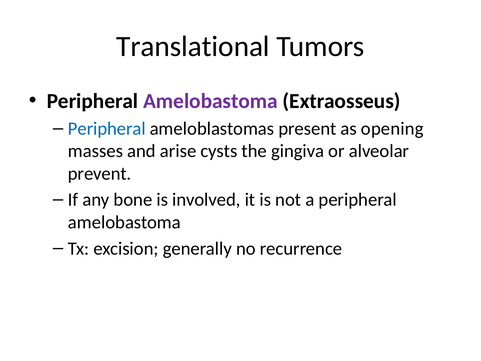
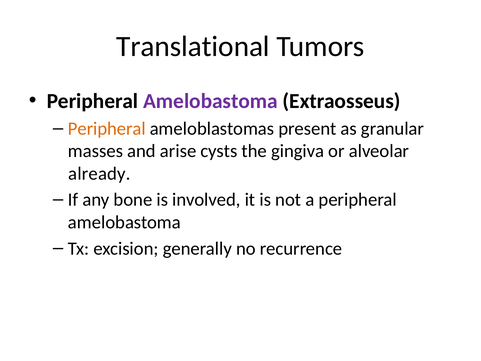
Peripheral colour: blue -> orange (107, 129)
opening: opening -> granular (392, 129)
prevent: prevent -> already (99, 173)
